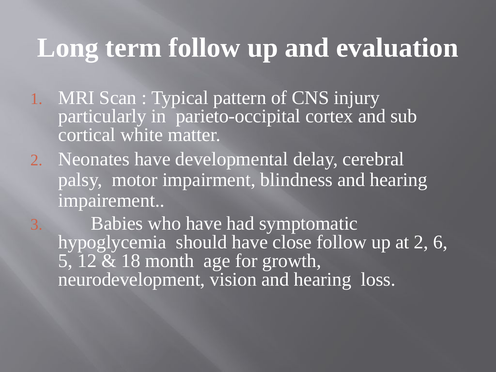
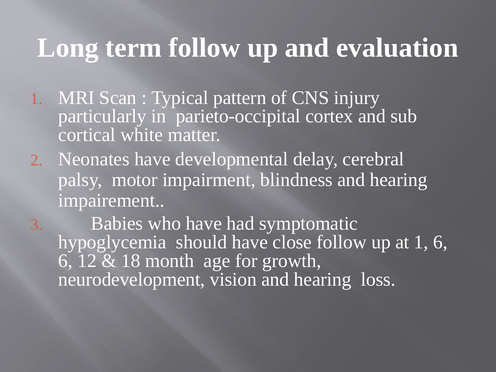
at 2: 2 -> 1 (421, 242)
5: 5 -> 6 (65, 261)
